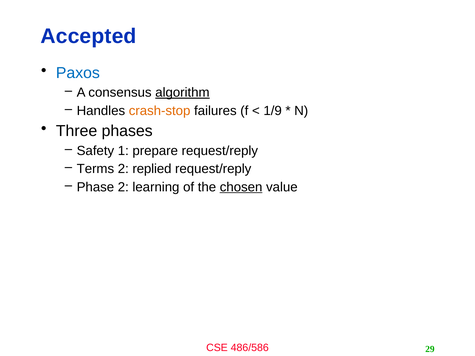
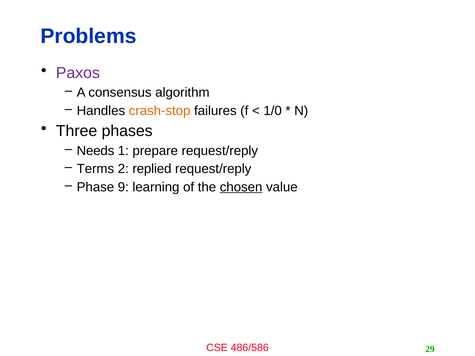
Accepted: Accepted -> Problems (89, 36)
Paxos colour: blue -> purple (78, 73)
algorithm underline: present -> none (182, 93)
1/9: 1/9 -> 1/0 (273, 111)
Safety: Safety -> Needs (95, 151)
Phase 2: 2 -> 9 (123, 187)
